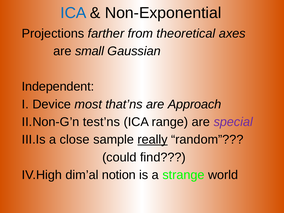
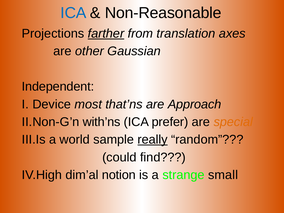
Non-Exponential: Non-Exponential -> Non-Reasonable (163, 13)
farther underline: none -> present (106, 34)
theoretical: theoretical -> translation (186, 34)
small: small -> other (89, 51)
test’ns: test’ns -> with’ns (102, 122)
range: range -> prefer (170, 122)
special colour: purple -> orange (233, 122)
close: close -> world (75, 140)
world: world -> small (223, 175)
